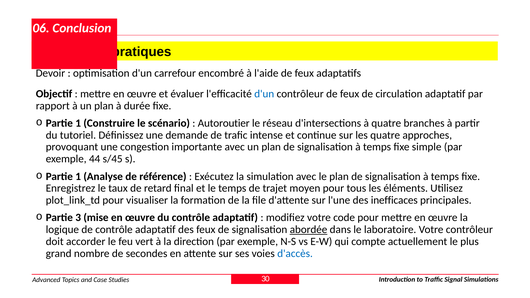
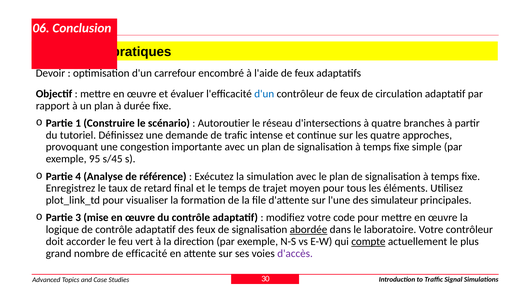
44: 44 -> 95 (95, 159)
1: 1 -> 4 (78, 176)
inefficaces: inefficaces -> simulateur (394, 200)
compte underline: none -> present (368, 242)
secondes: secondes -> efficacité (147, 254)
d'accès colour: blue -> purple (295, 254)
